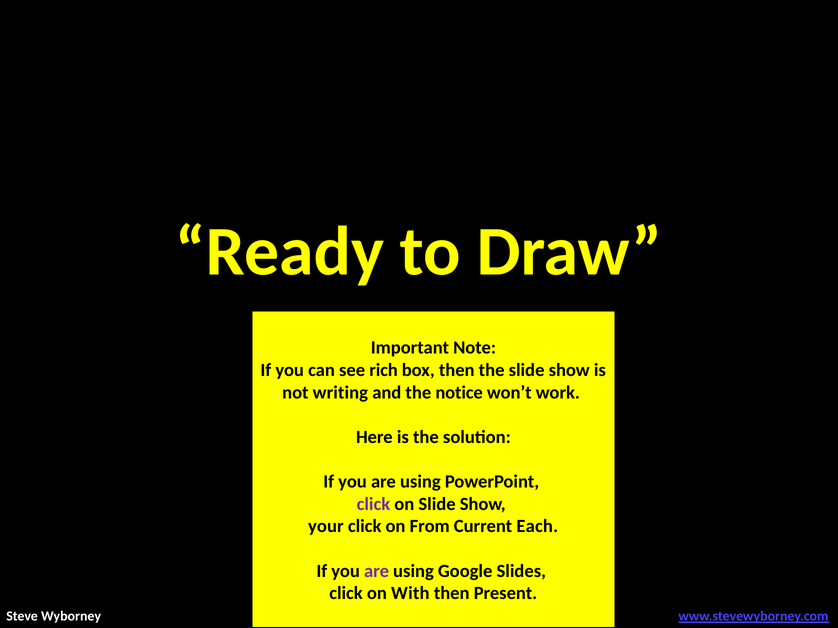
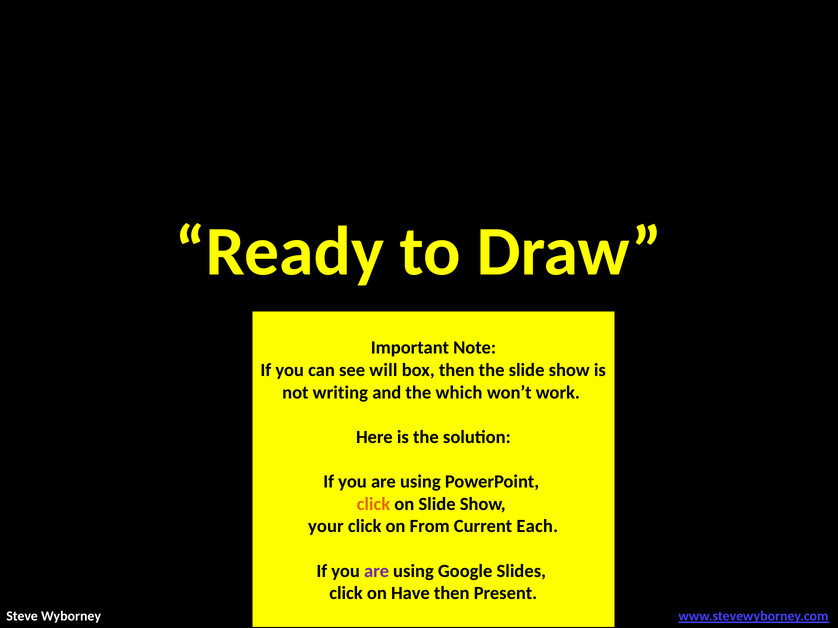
rich: rich -> will (383, 370)
notice: notice -> which (459, 393)
click colour: purple -> orange (373, 504)
With: With -> Have (410, 594)
